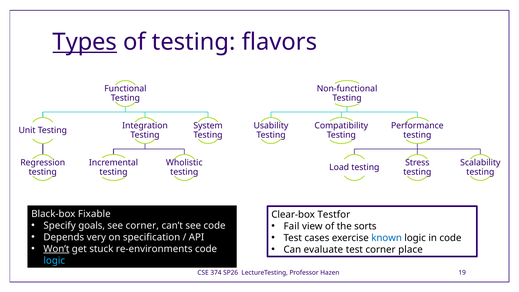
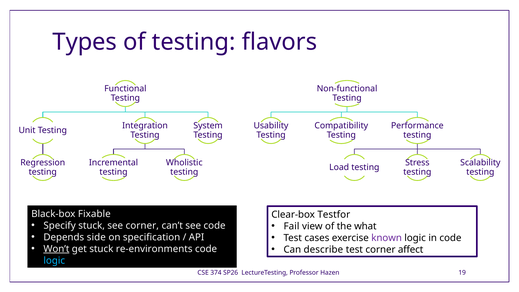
Types underline: present -> none (85, 42)
Specify goals: goals -> stuck (92, 226)
sorts: sorts -> what (365, 226)
very: very -> side (96, 237)
known colour: blue -> purple (387, 238)
evaluate: evaluate -> describe (323, 250)
place: place -> affect (411, 250)
